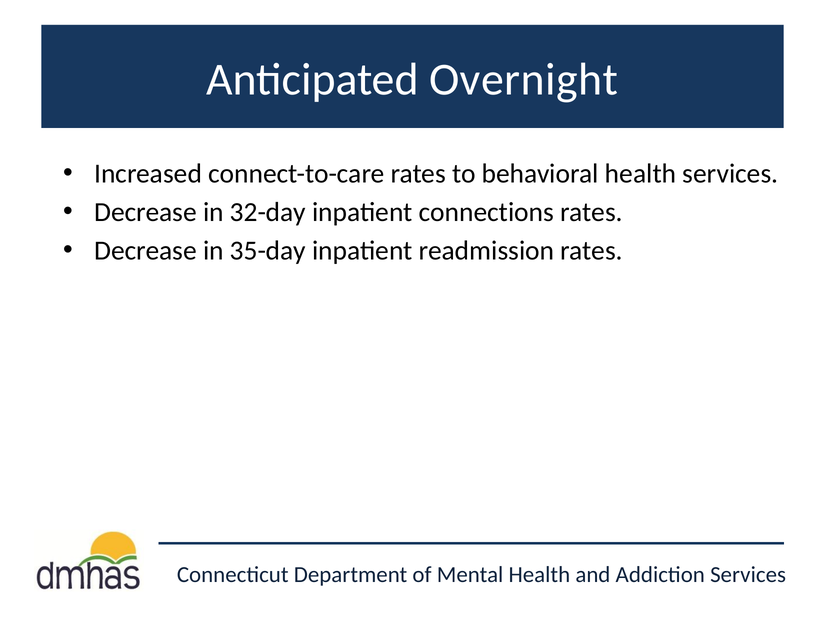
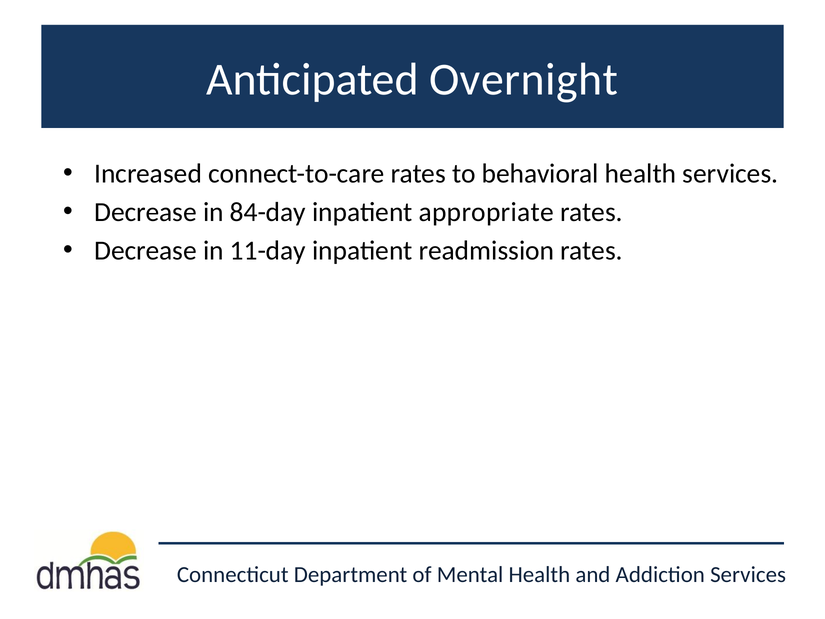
32-day: 32-day -> 84-day (268, 212)
connections: connections -> appropriate (486, 212)
35-day: 35-day -> 11-day (268, 251)
